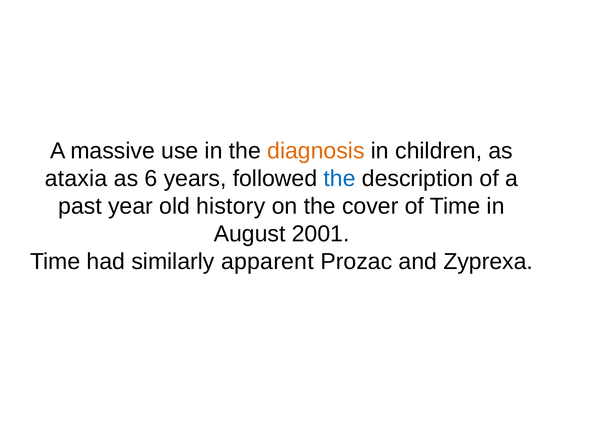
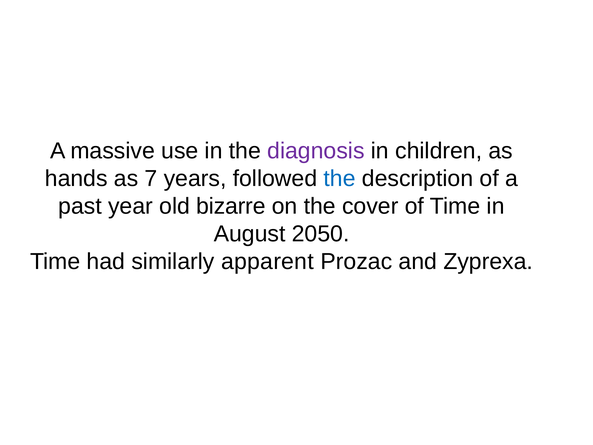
diagnosis colour: orange -> purple (316, 151)
ataxia: ataxia -> hands (76, 178)
6: 6 -> 7 (151, 178)
history: history -> bizarre (231, 206)
2001: 2001 -> 2050 (321, 234)
